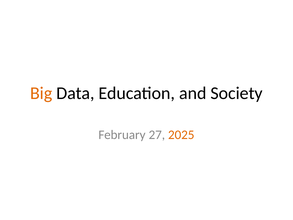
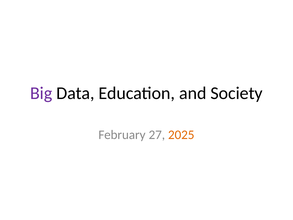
Big colour: orange -> purple (41, 93)
